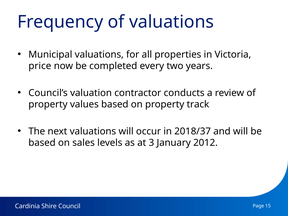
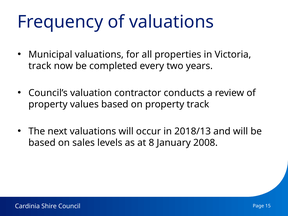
price: price -> track (40, 66)
2018/37: 2018/37 -> 2018/13 (193, 131)
3: 3 -> 8 (151, 143)
2012: 2012 -> 2008 (205, 143)
